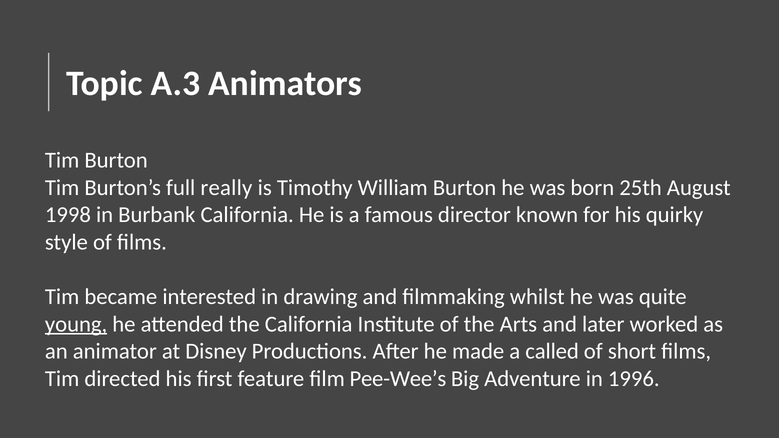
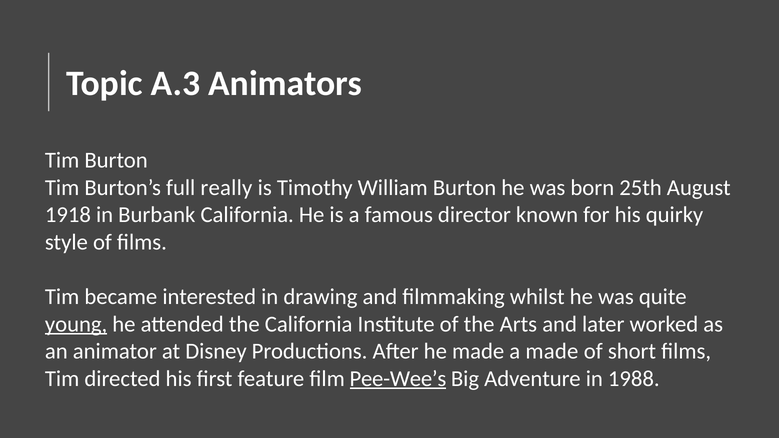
1998: 1998 -> 1918 (68, 215)
a called: called -> made (552, 351)
Pee-Wee’s underline: none -> present (398, 379)
1996: 1996 -> 1988 (634, 379)
